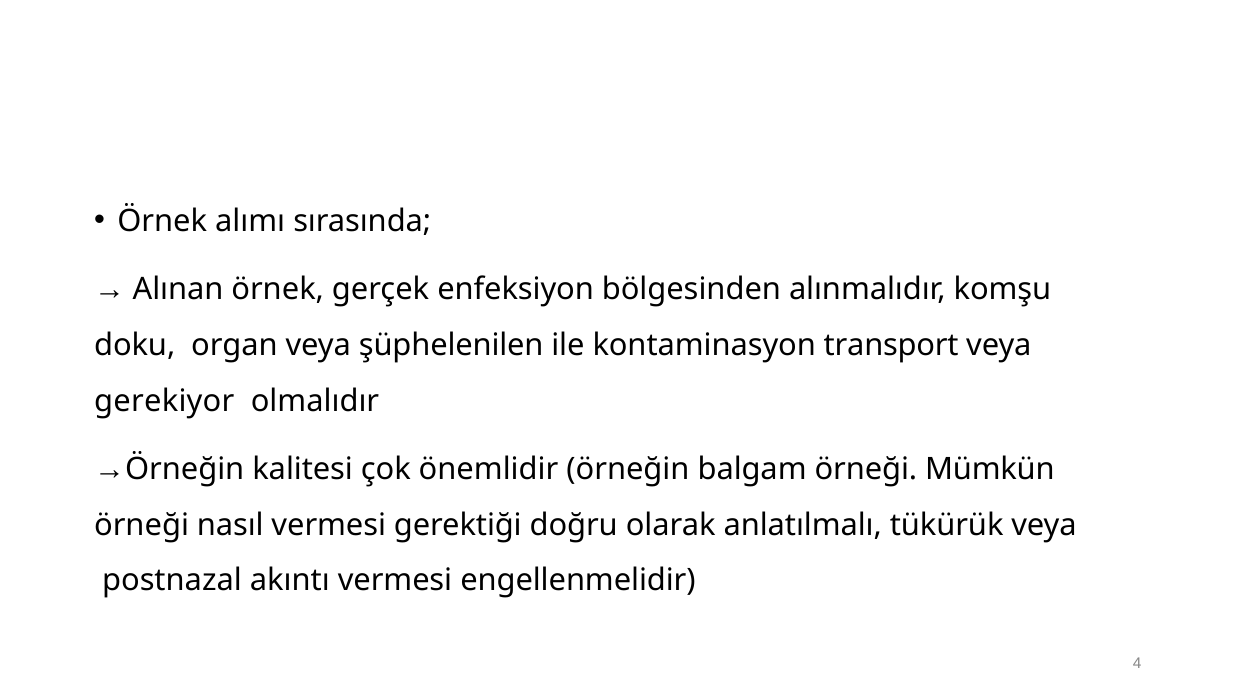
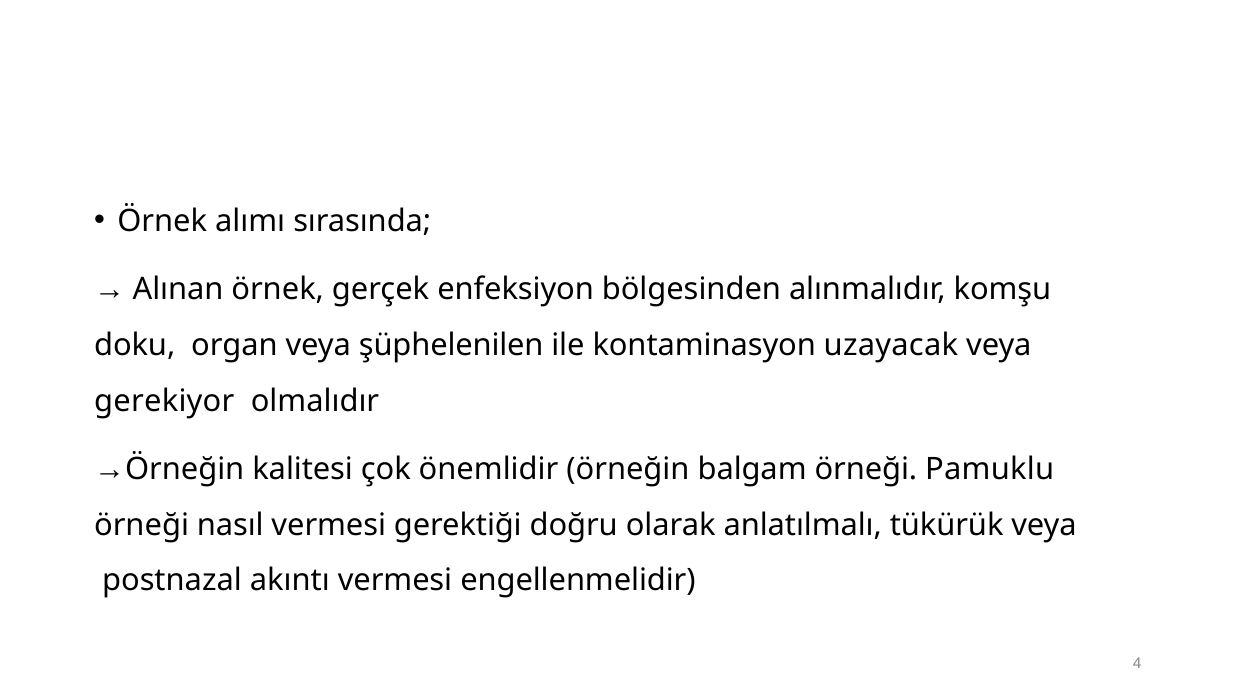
transport: transport -> uzayacak (891, 345)
Mümkün: Mümkün -> Pamuklu (990, 469)
